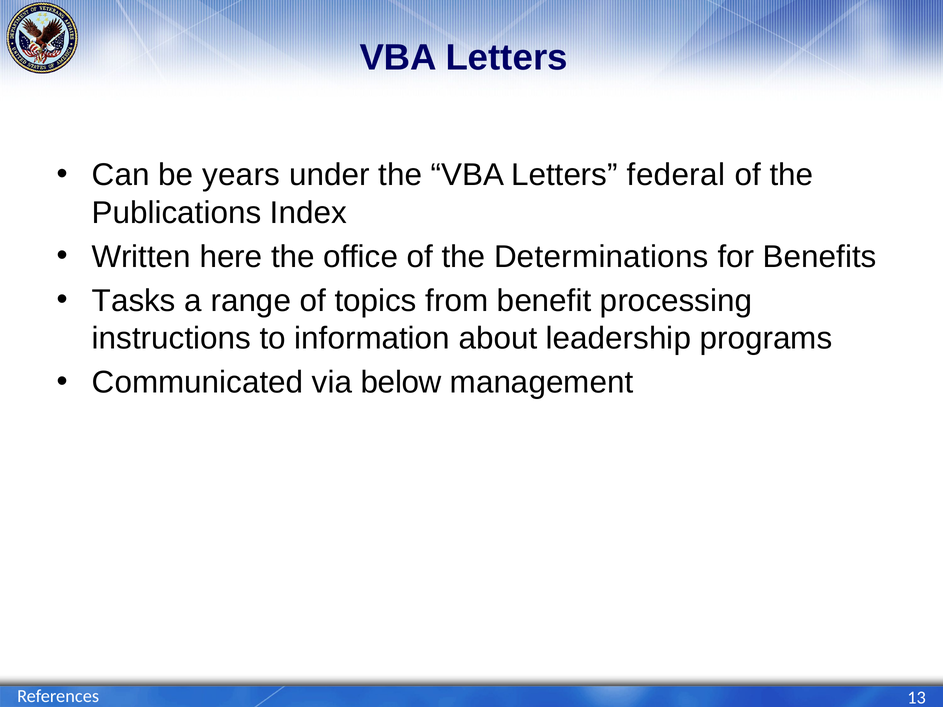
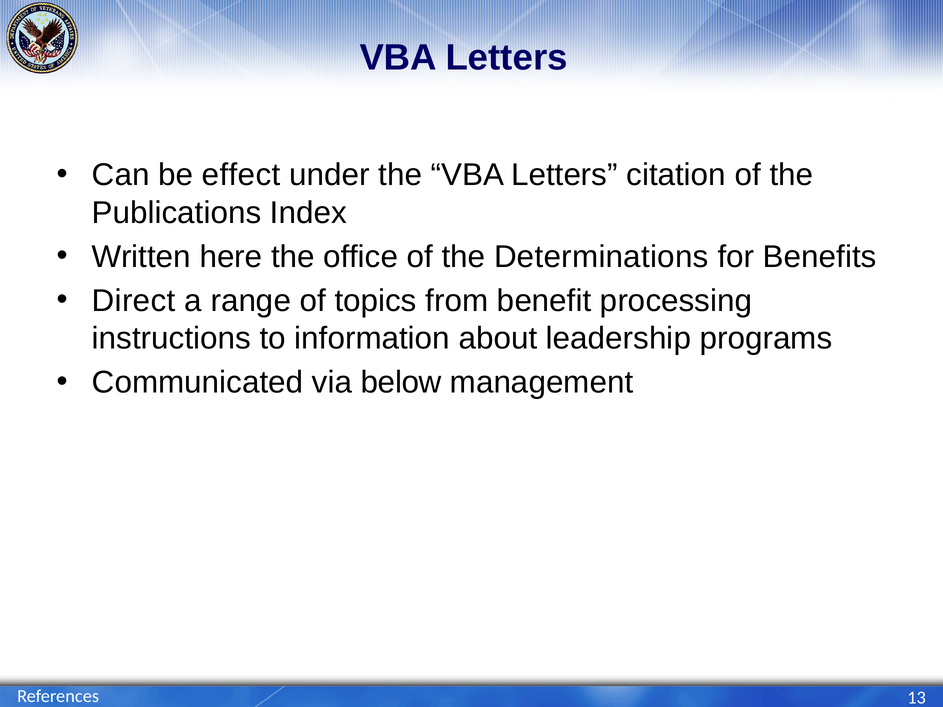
years: years -> effect (241, 175)
federal: federal -> citation (676, 175)
Tasks: Tasks -> Direct (134, 301)
